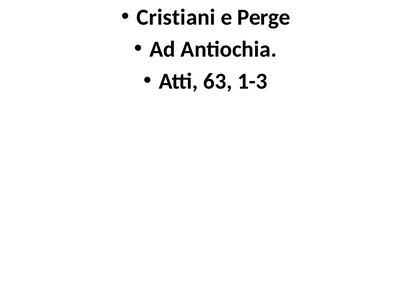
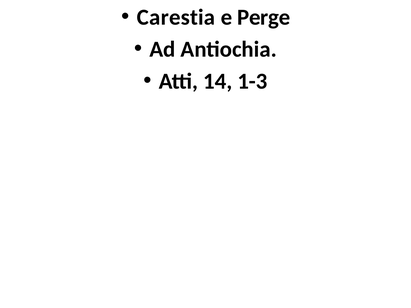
Cristiani: Cristiani -> Carestia (176, 17)
63: 63 -> 14 (218, 81)
